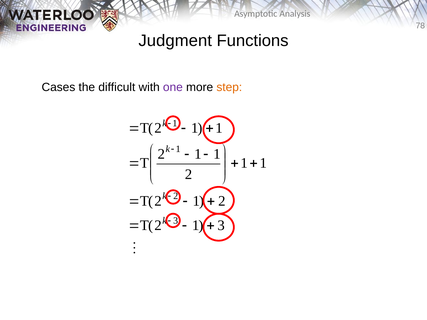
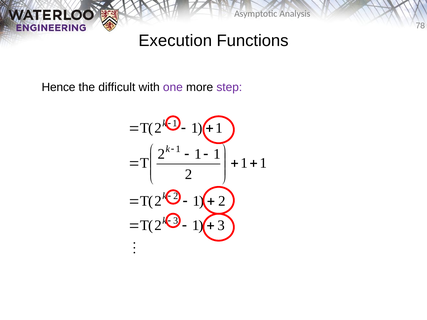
Judgment: Judgment -> Execution (175, 41)
Cases: Cases -> Hence (59, 87)
step colour: orange -> purple (229, 87)
